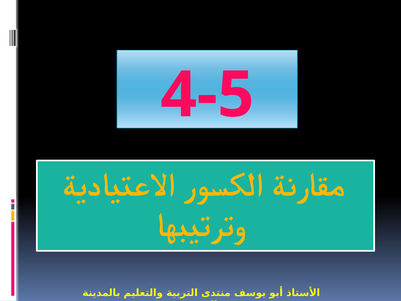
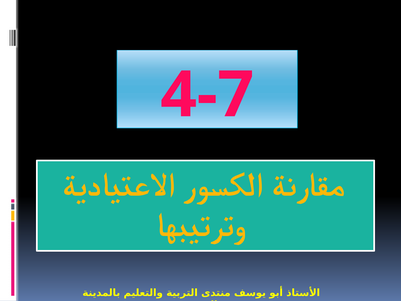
4-5: 4-5 -> 4-7 (207, 95)
